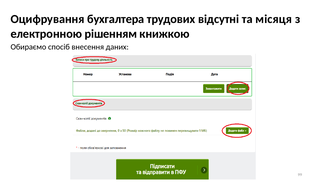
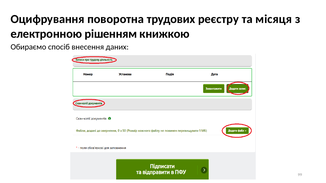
бухгалтера: бухгалтера -> поворотна (116, 19)
відсутні: відсутні -> реєстру (218, 19)
